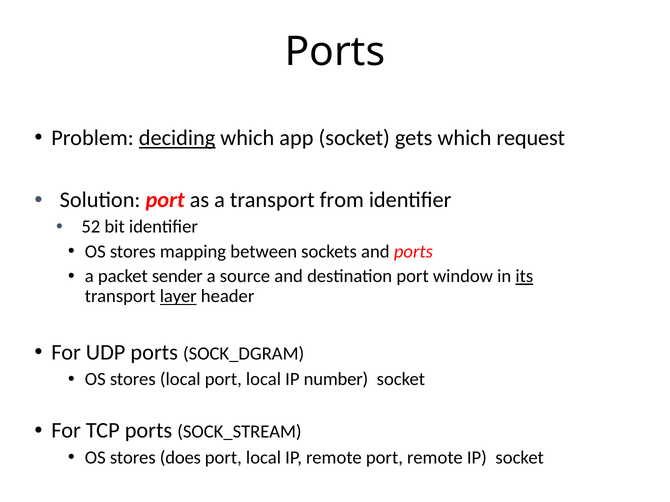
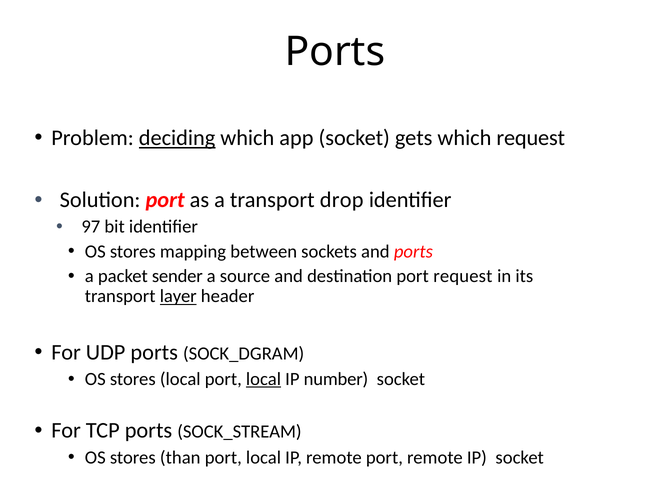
from: from -> drop (342, 200)
52: 52 -> 97 (91, 227)
port window: window -> request (463, 277)
its underline: present -> none (524, 277)
local underline: none -> present (263, 380)
does: does -> than (180, 458)
